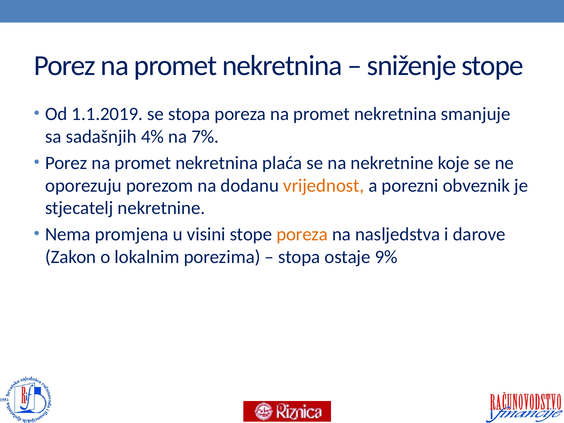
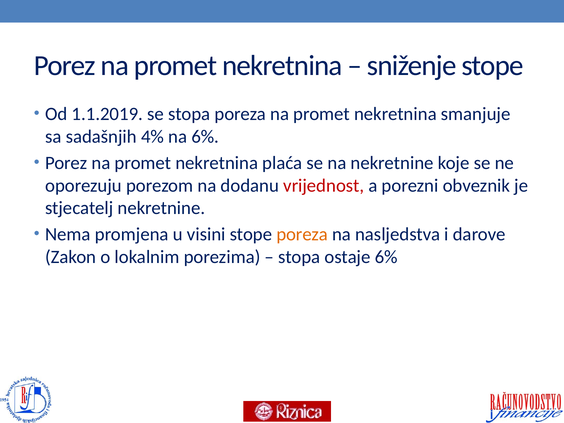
na 7%: 7% -> 6% (205, 137)
vrijednost colour: orange -> red (324, 186)
ostaje 9%: 9% -> 6% (386, 257)
